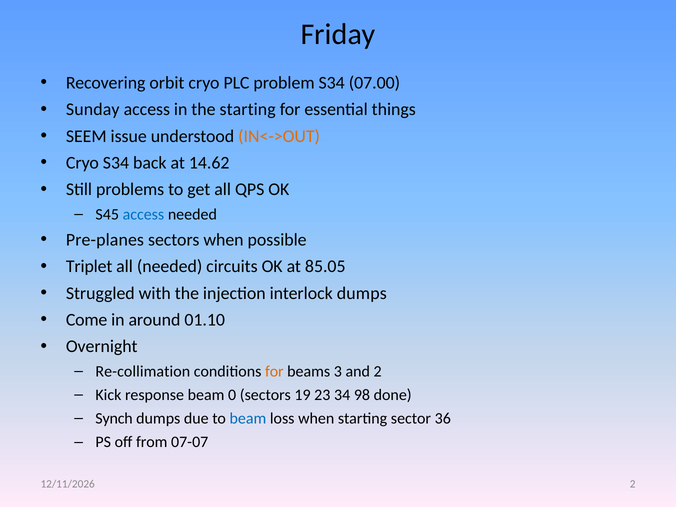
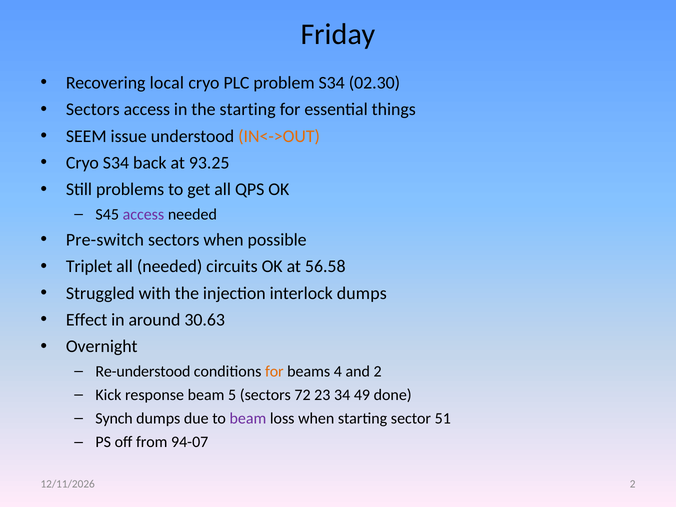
orbit: orbit -> local (167, 83)
07.00: 07.00 -> 02.30 (374, 83)
Sunday: Sunday -> Sectors (93, 110)
14.62: 14.62 -> 93.25 (209, 163)
access colour: blue -> purple (143, 214)
Pre-planes: Pre-planes -> Pre-switch (105, 240)
85.05: 85.05 -> 56.58 (325, 267)
Come: Come -> Effect (87, 320)
01.10: 01.10 -> 30.63 (205, 320)
Re-collimation: Re-collimation -> Re-understood (143, 371)
3: 3 -> 4 (338, 371)
0: 0 -> 5 (232, 395)
19: 19 -> 72 (303, 395)
98: 98 -> 49 (362, 395)
beam colour: blue -> purple (248, 419)
36: 36 -> 51 (443, 419)
07-07: 07-07 -> 94-07 (190, 442)
